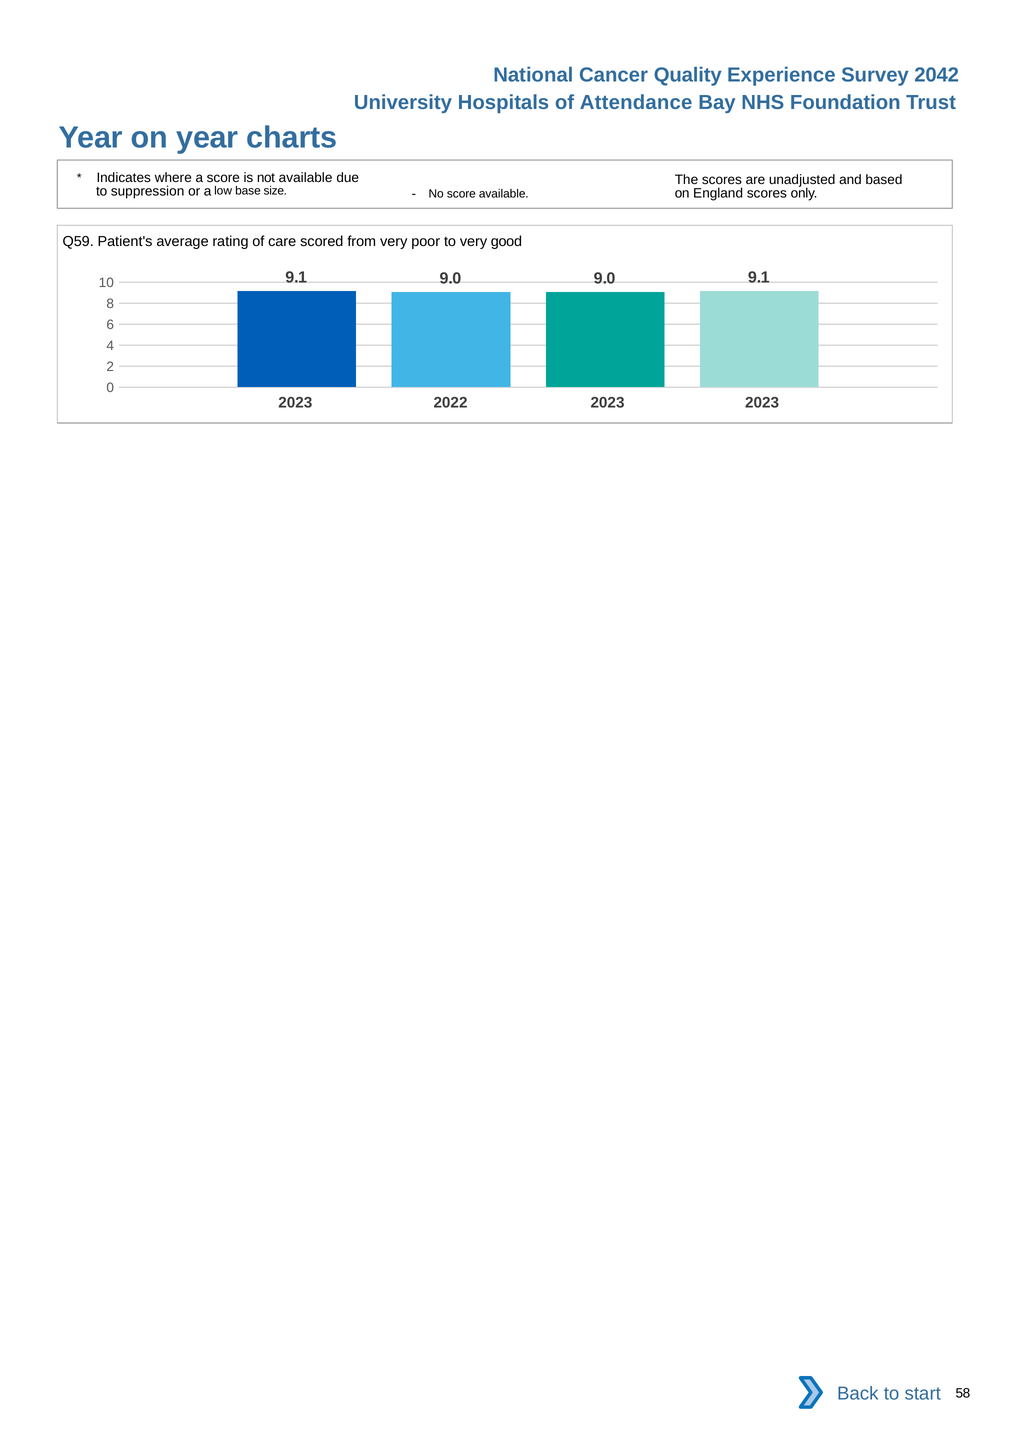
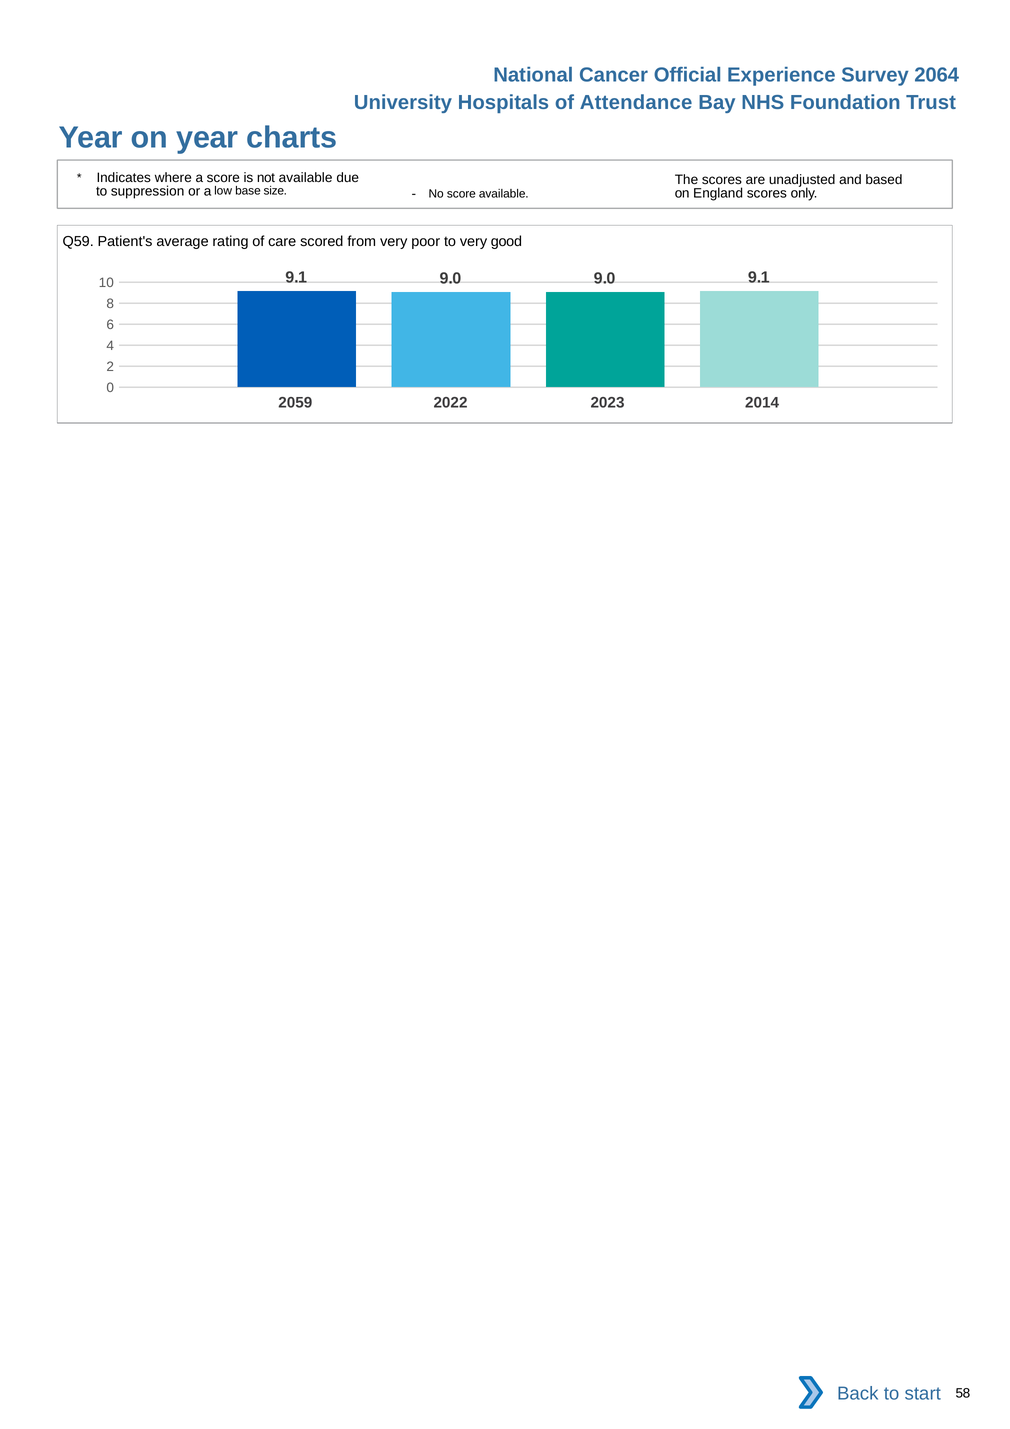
Quality: Quality -> Official (688, 75)
2042: 2042 -> 2064 (937, 75)
2023: 2023 -> 2059 (295, 403)
2023 2023: 2023 -> 2014 (762, 403)
